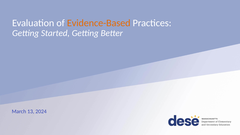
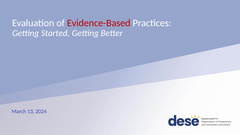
Evidence-Based colour: orange -> red (99, 23)
